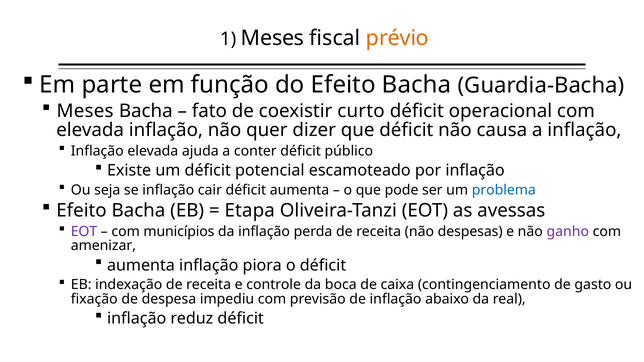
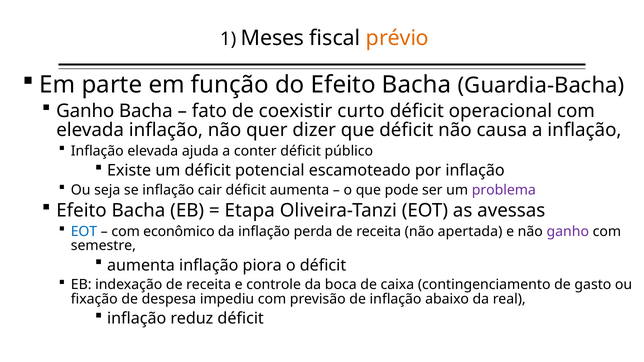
Meses: Meses -> Ganho (85, 111)
problema colour: blue -> purple (504, 190)
EOT colour: purple -> blue (84, 232)
municípios: municípios -> econômico (179, 232)
despesas: despesas -> apertada (470, 232)
amenizar: amenizar -> semestre (103, 246)
